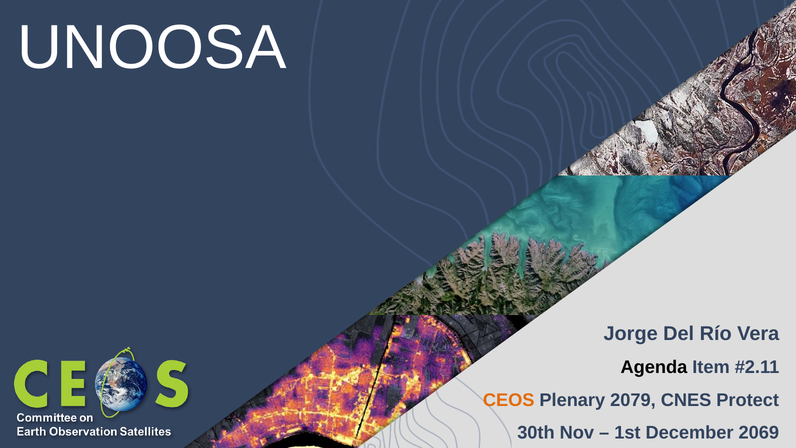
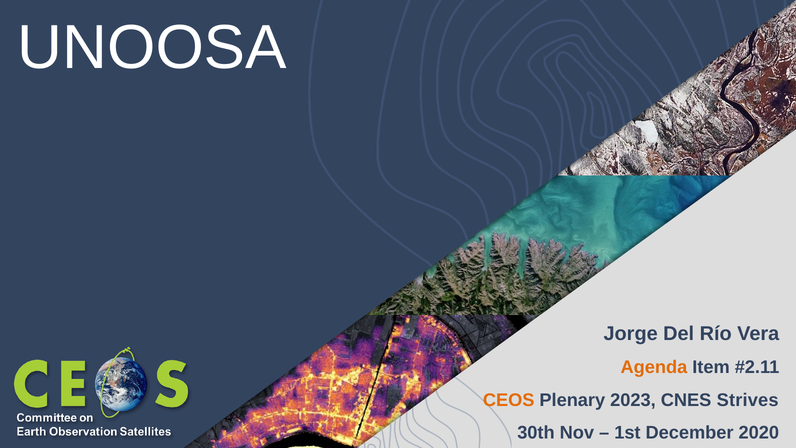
Agenda colour: black -> orange (654, 367)
2079: 2079 -> 2023 (633, 400)
Protect: Protect -> Strives (748, 400)
2069: 2069 -> 2020 (759, 433)
